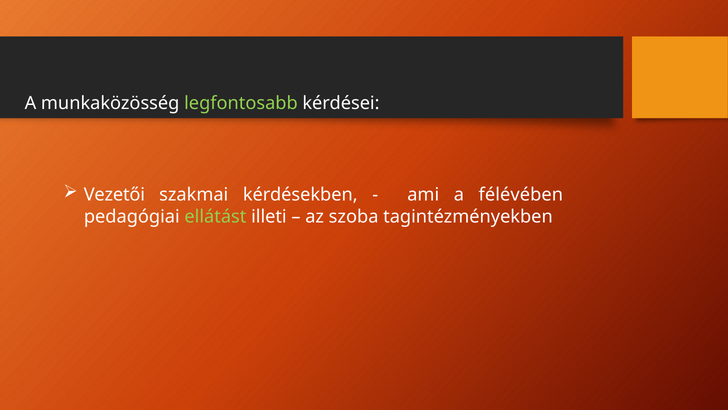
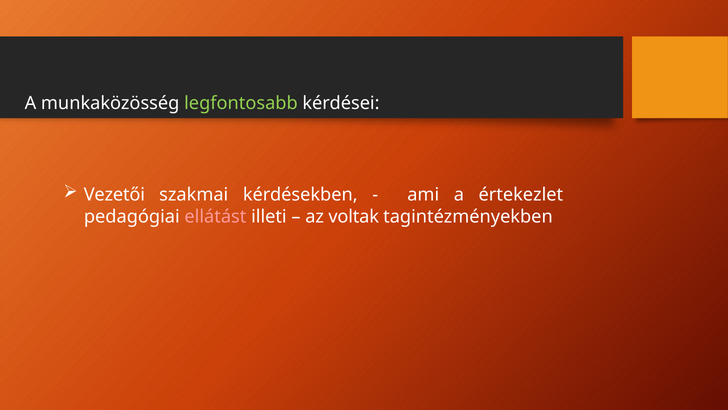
félévében: félévében -> értekezlet (521, 194)
ellátást colour: light green -> pink (215, 216)
szoba: szoba -> voltak (354, 216)
